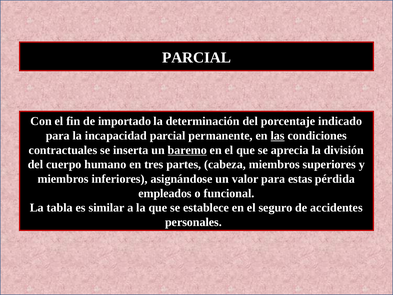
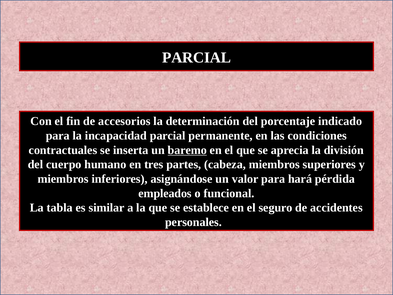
importado: importado -> accesorios (124, 121)
las underline: present -> none (278, 136)
estas: estas -> hará (300, 179)
